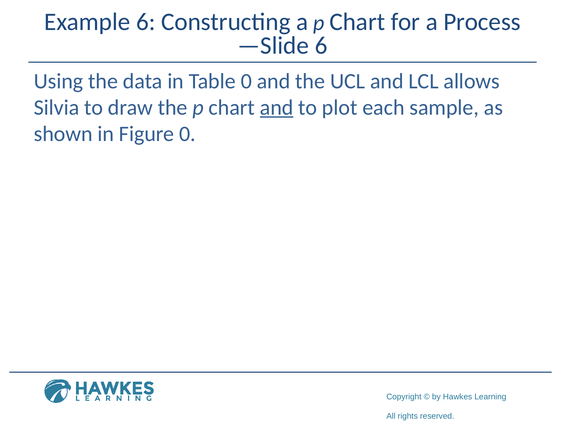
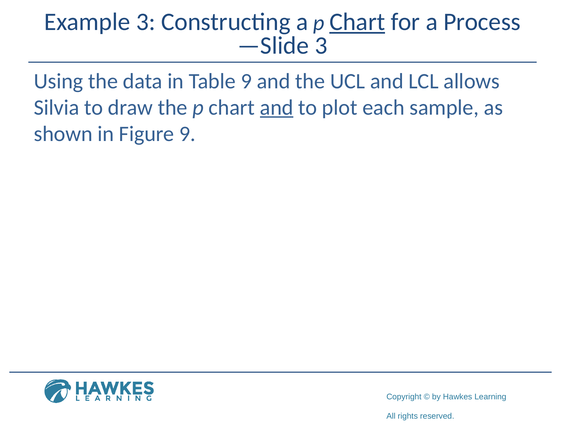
Example 6: 6 -> 3 (146, 22)
Chart underline: none -> present (357, 22)
6: 6 -> 3 (321, 46)
Table 0: 0 -> 9 (246, 81)
Figure 0: 0 -> 9 (188, 134)
